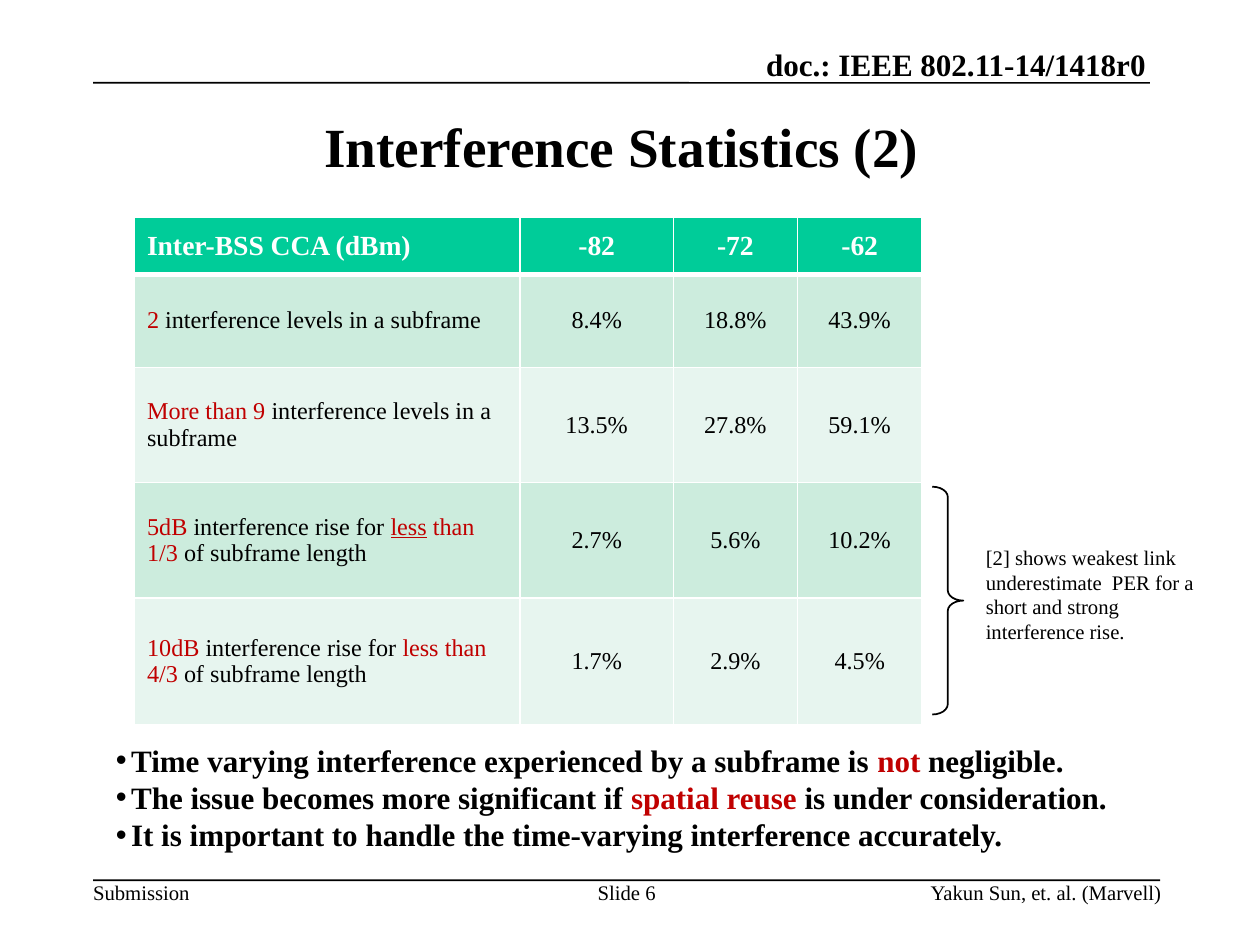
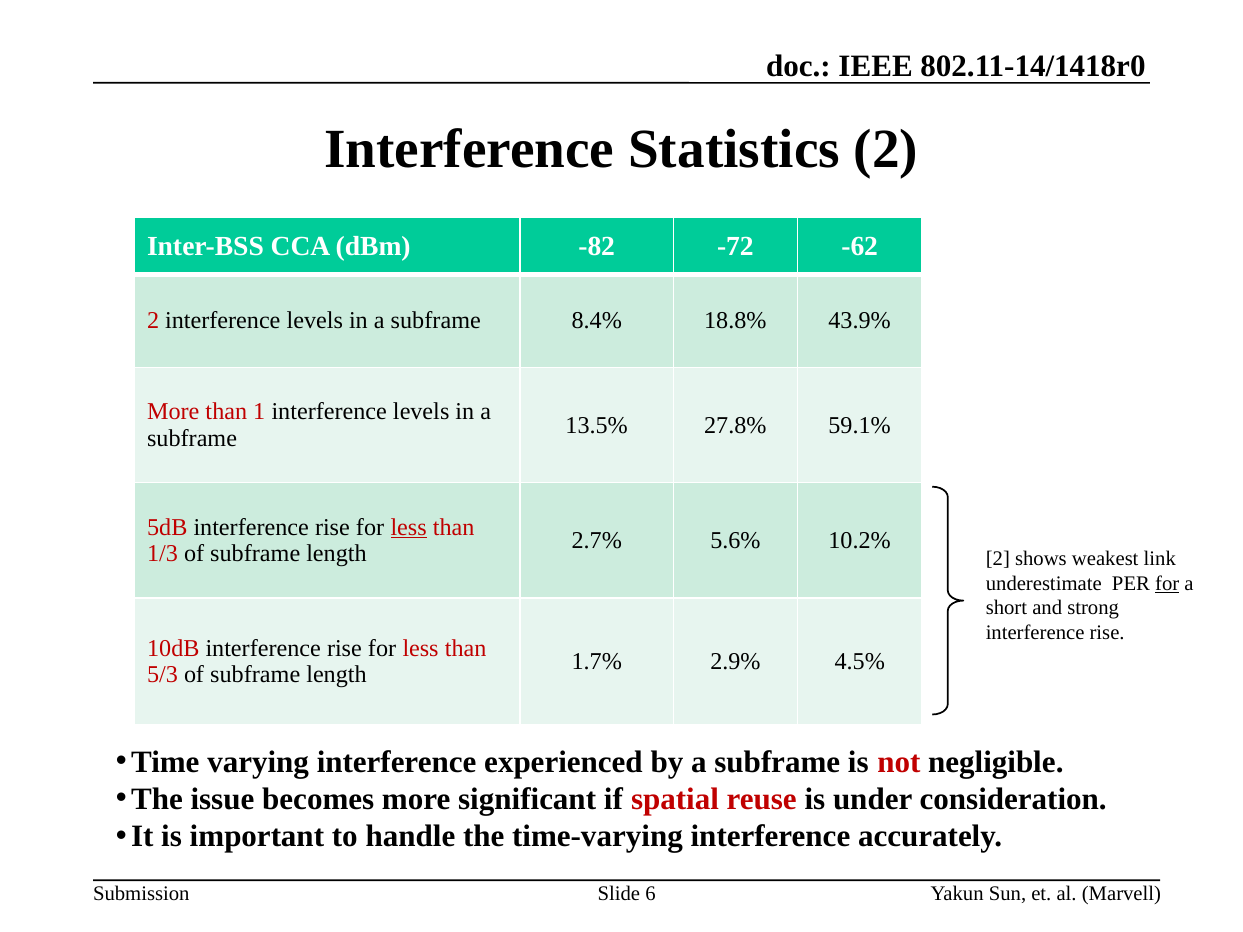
9: 9 -> 1 (259, 412)
for underline: none -> present (1167, 583)
4/3: 4/3 -> 5/3 (163, 675)
